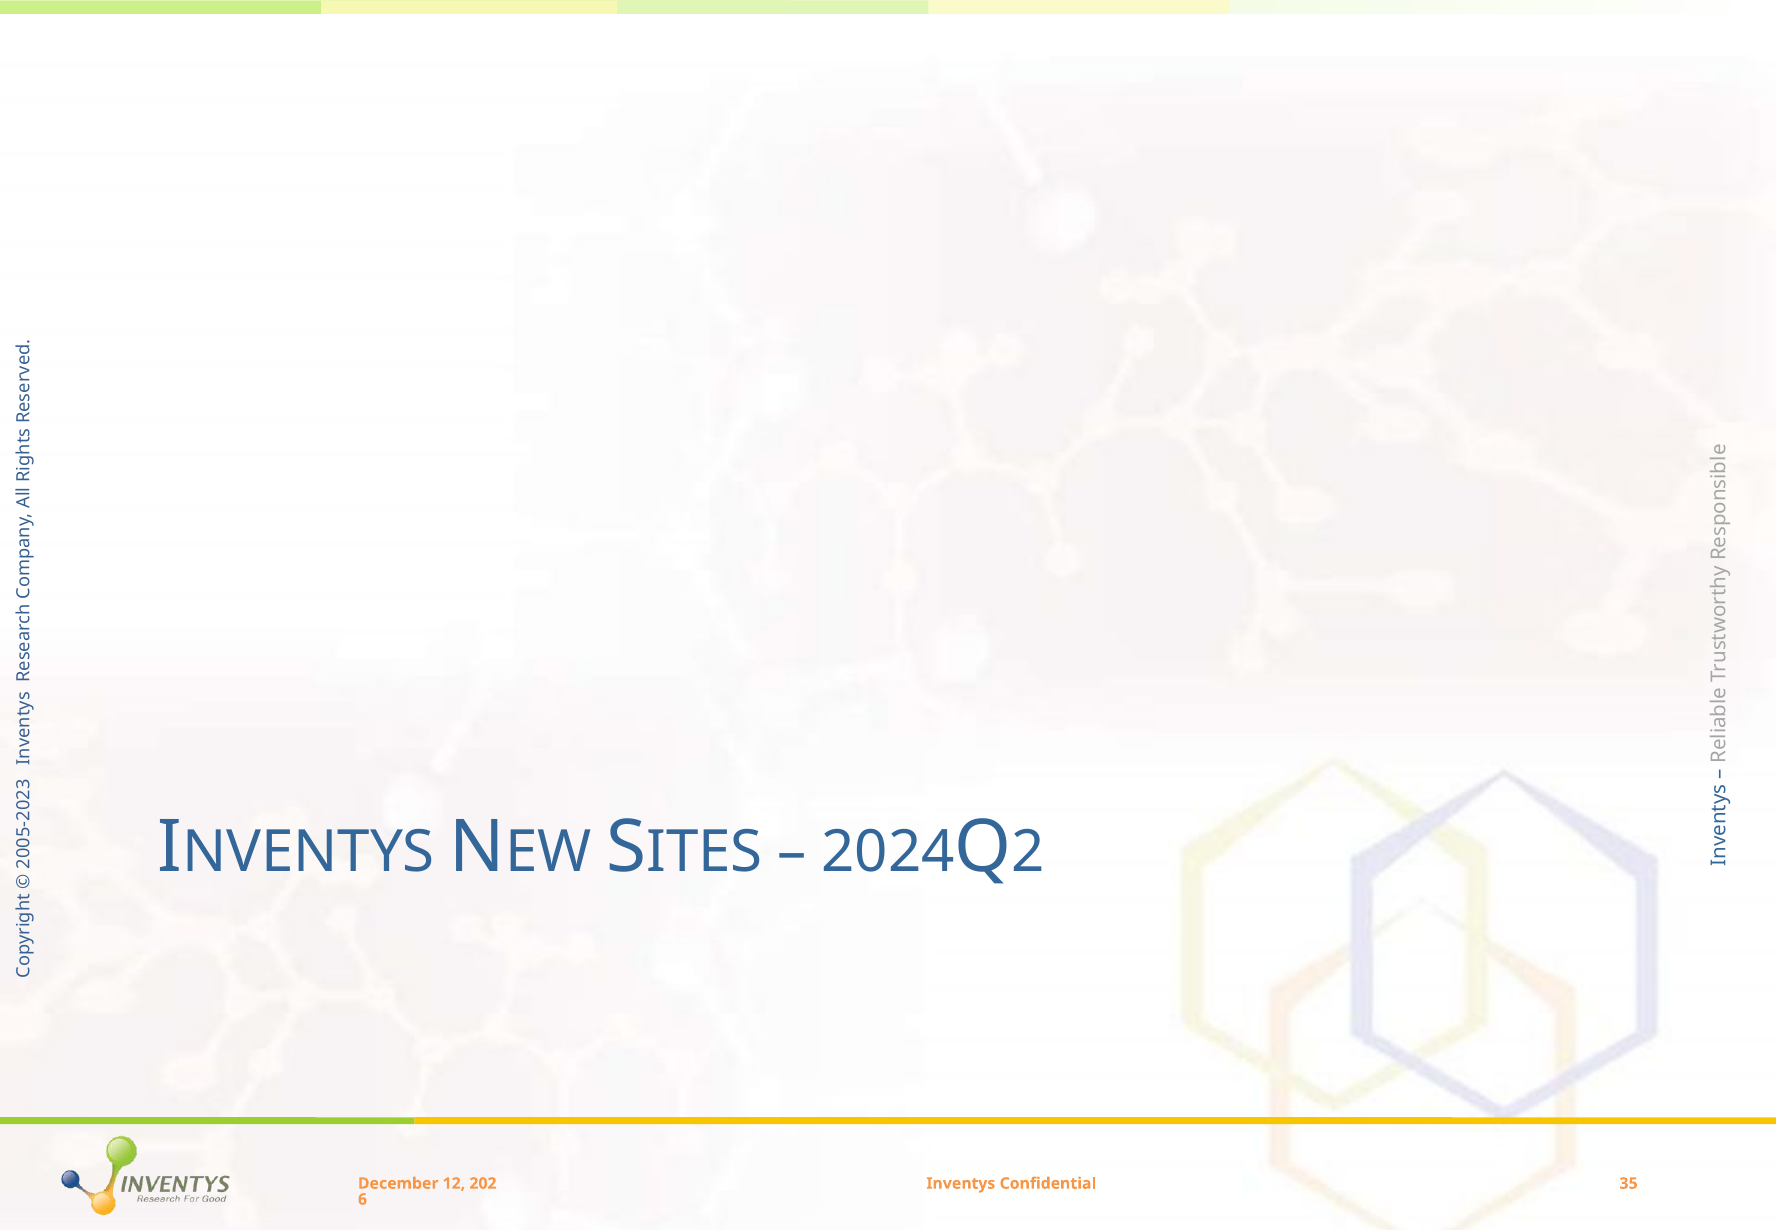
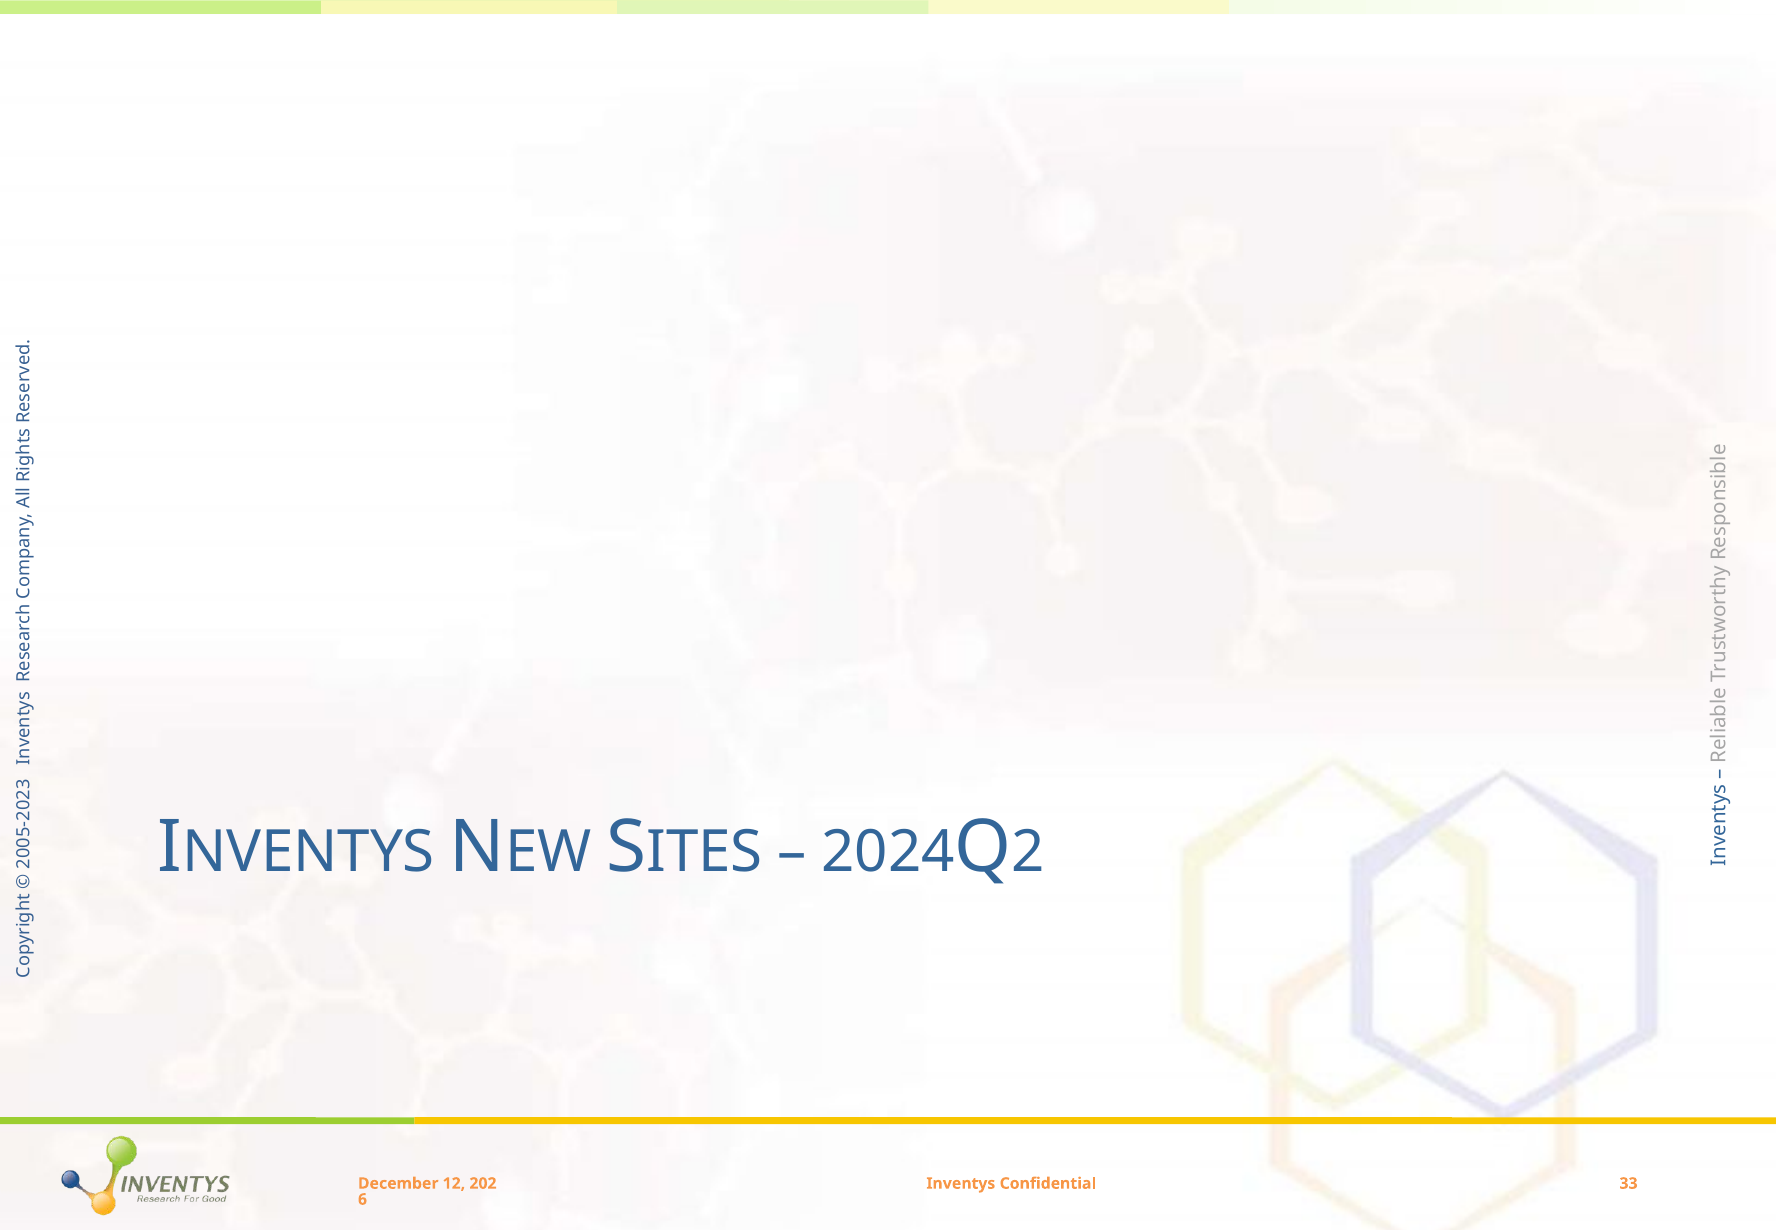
35: 35 -> 33 (1629, 1183)
